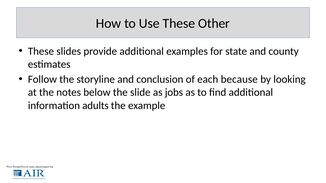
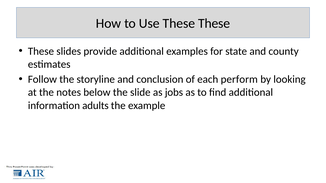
These Other: Other -> These (214, 24)
because: because -> perform (239, 80)
